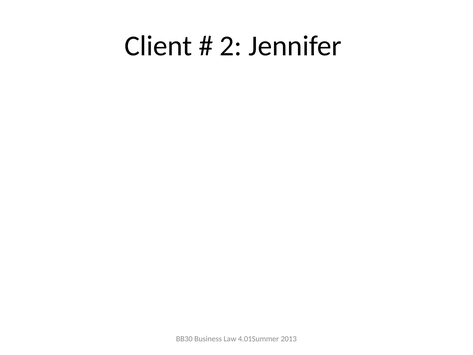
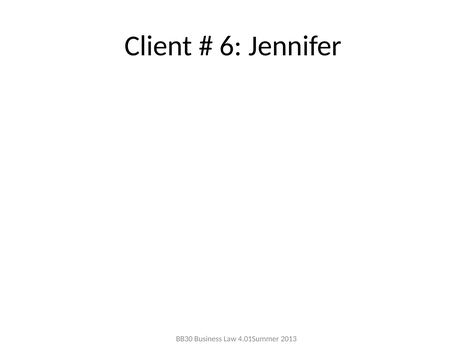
2: 2 -> 6 (231, 46)
